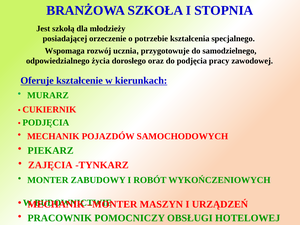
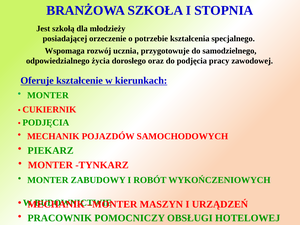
MURARZ: MURARZ -> MONTER (48, 95)
ZAJĘCIA: ZAJĘCIA -> MONTER (50, 165)
